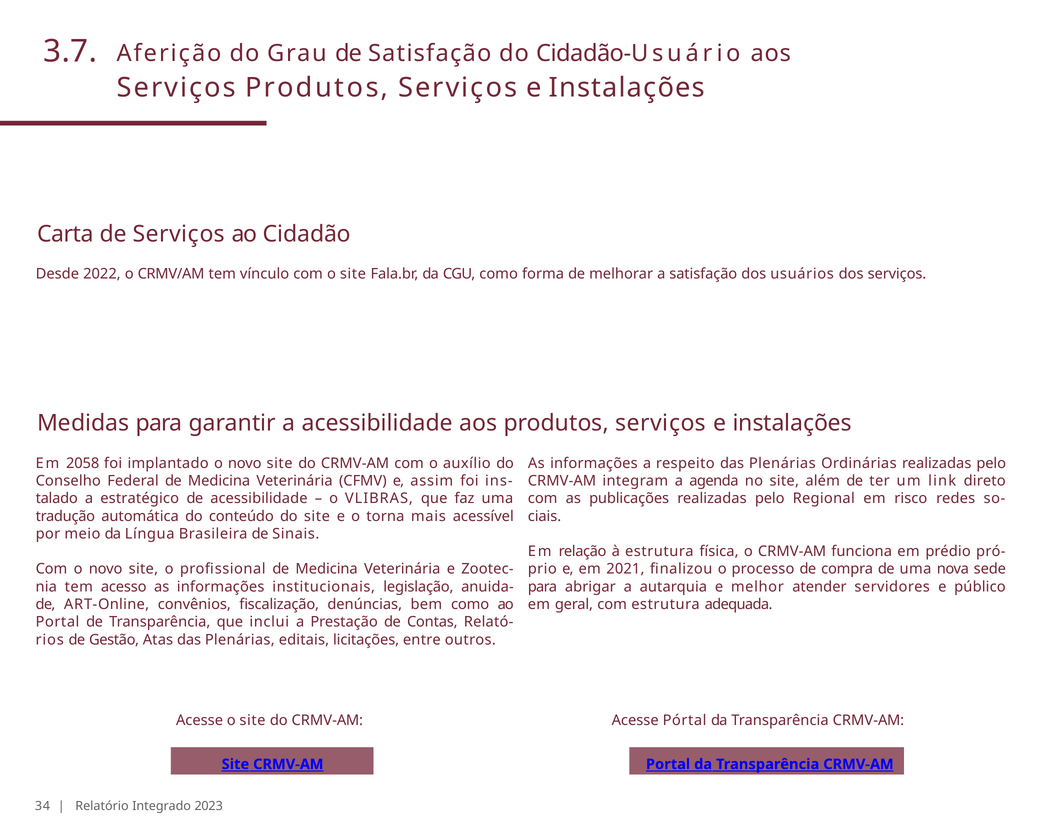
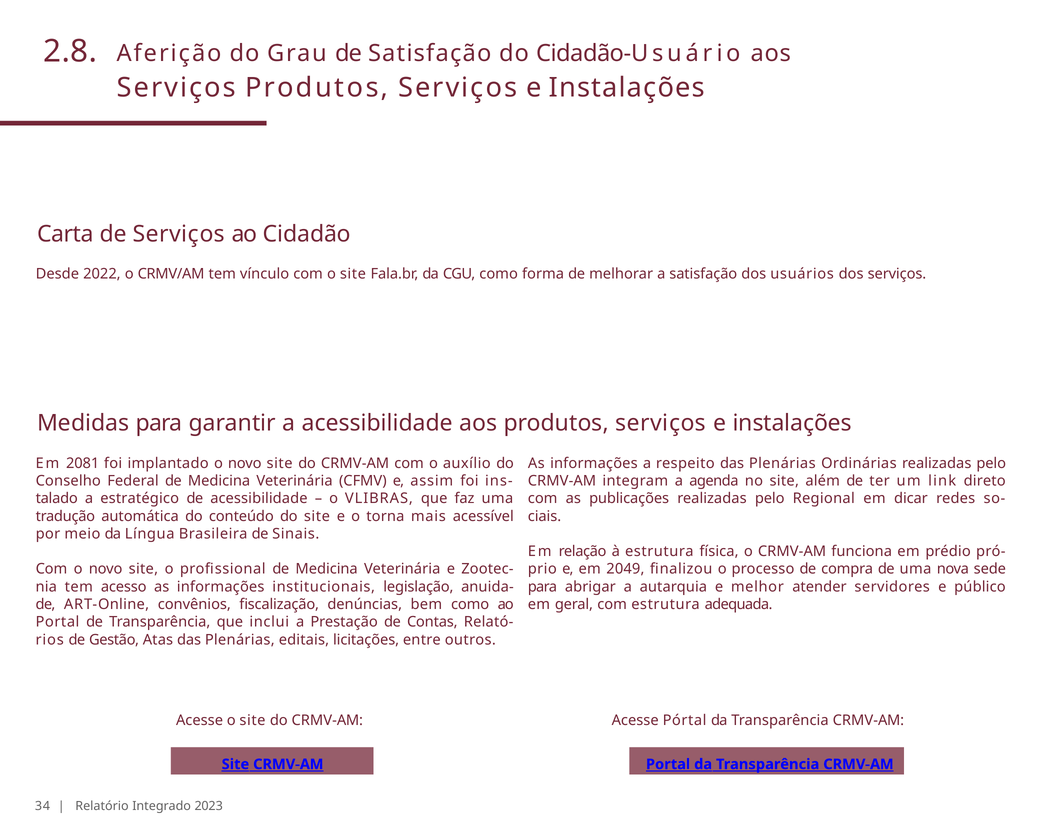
3.7: 3.7 -> 2.8 (70, 51)
2058: 2058 -> 2081 (83, 463)
risco: risco -> dicar (911, 498)
2021: 2021 -> 2049 (625, 569)
